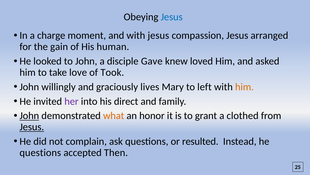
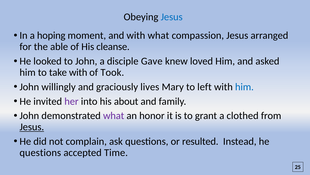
charge: charge -> hoping (51, 35)
with jesus: jesus -> what (158, 35)
gain: gain -> able (59, 47)
human: human -> cleanse (113, 47)
take love: love -> with (78, 72)
him colour: orange -> blue (244, 87)
direct: direct -> about (126, 101)
John underline: present -> none (29, 115)
what colour: orange -> purple (114, 115)
Then: Then -> Time (116, 152)
